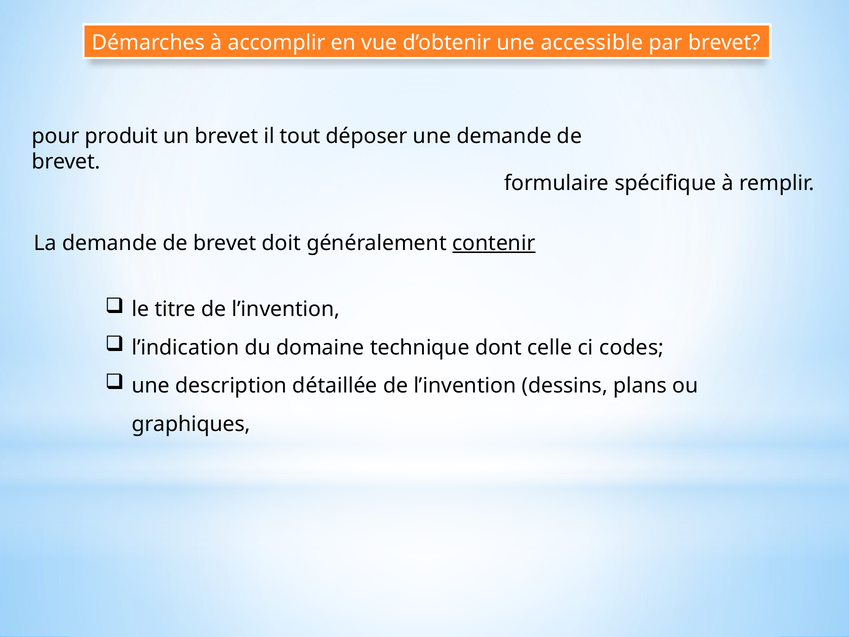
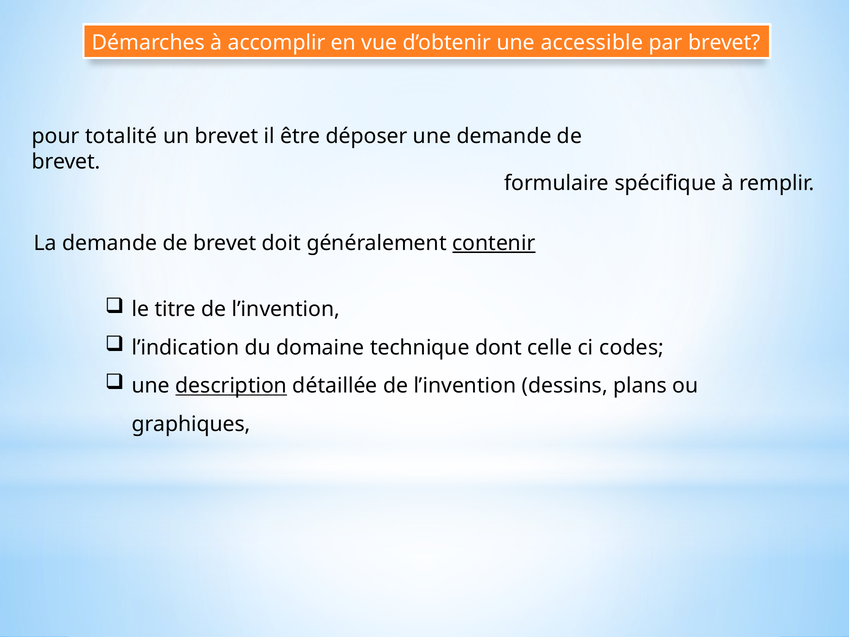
produit: produit -> totalité (121, 136)
tout: tout -> être (300, 136)
description underline: none -> present (231, 386)
